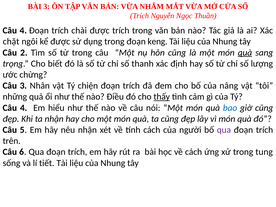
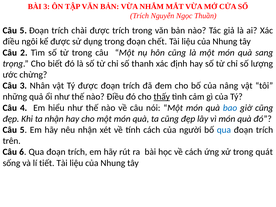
4: 4 -> 5 (23, 31)
chặt: chặt -> điều (11, 42)
keng: keng -> chết (157, 42)
quà underline: present -> none (245, 53)
Tý chiện: chiện -> được (88, 86)
qua colour: purple -> blue (224, 130)
tung: tung -> quát (264, 152)
